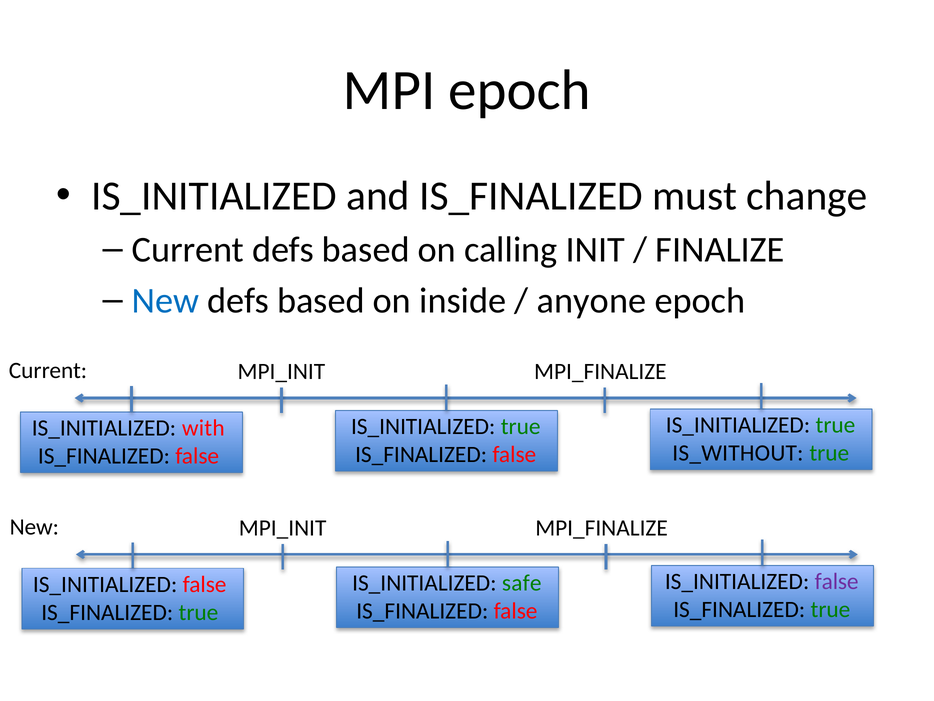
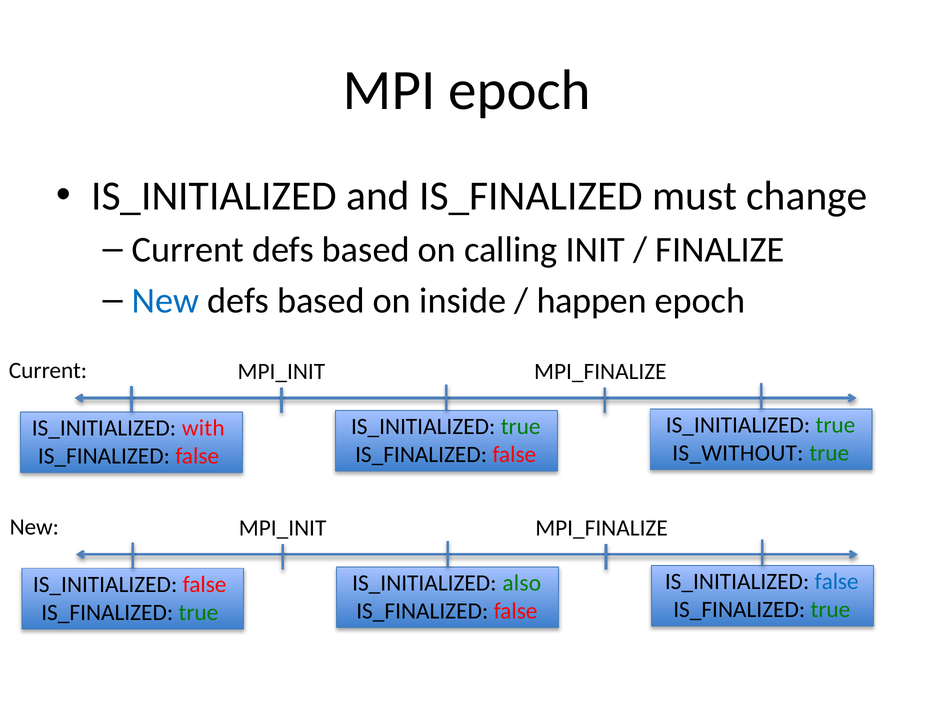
anyone: anyone -> happen (592, 300)
false colour: purple -> blue (837, 581)
safe: safe -> also (522, 583)
